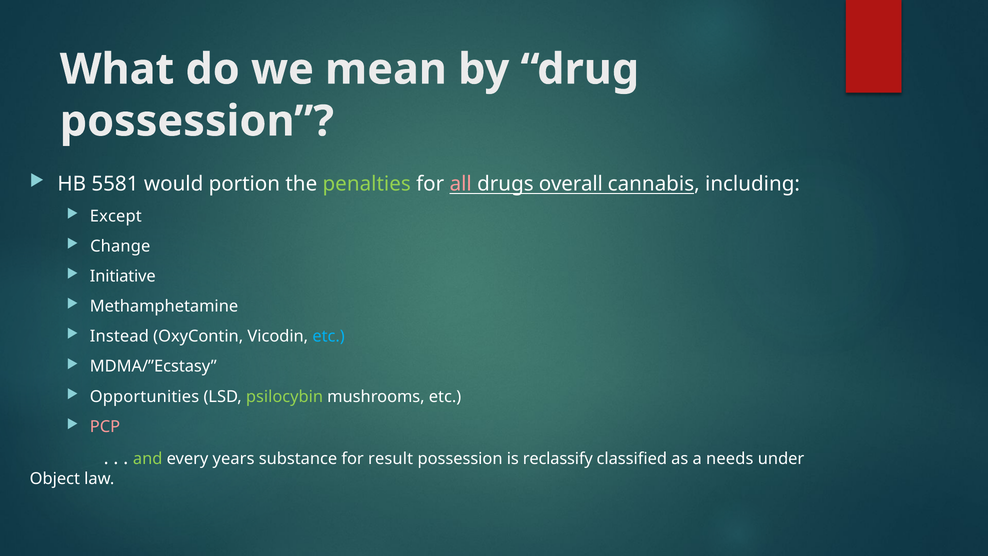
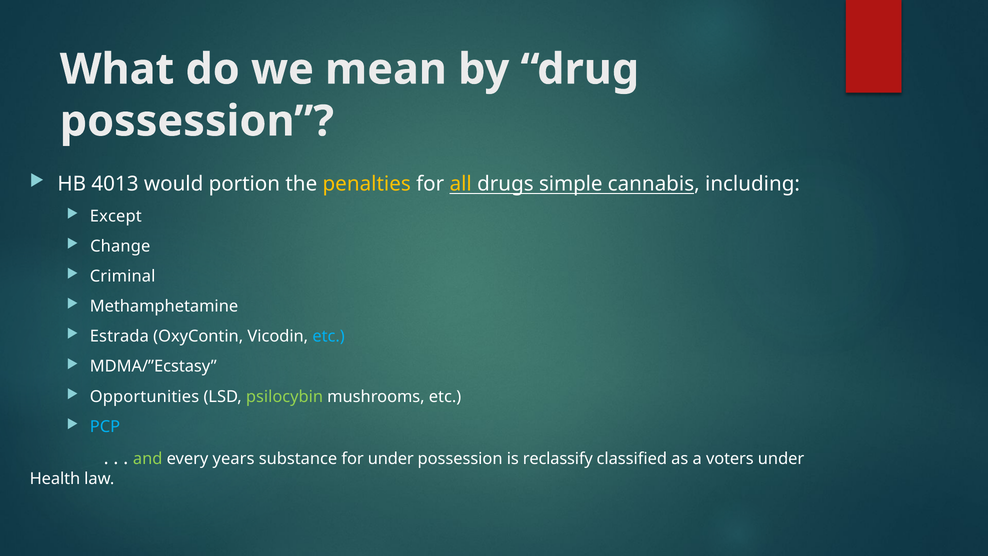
5581: 5581 -> 4013 (115, 184)
penalties colour: light green -> yellow (367, 184)
all colour: pink -> yellow (461, 184)
overall: overall -> simple (571, 184)
Initiative: Initiative -> Criminal (123, 276)
Instead: Instead -> Estrada (119, 336)
PCP colour: pink -> light blue (105, 426)
for result: result -> under (391, 459)
needs: needs -> voters (730, 459)
Object: Object -> Health (55, 479)
